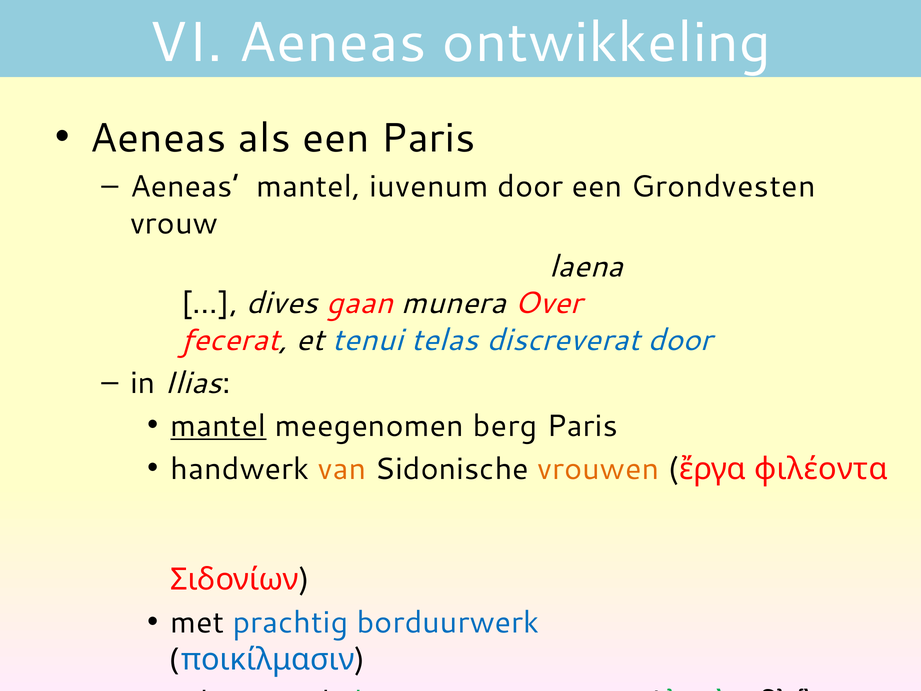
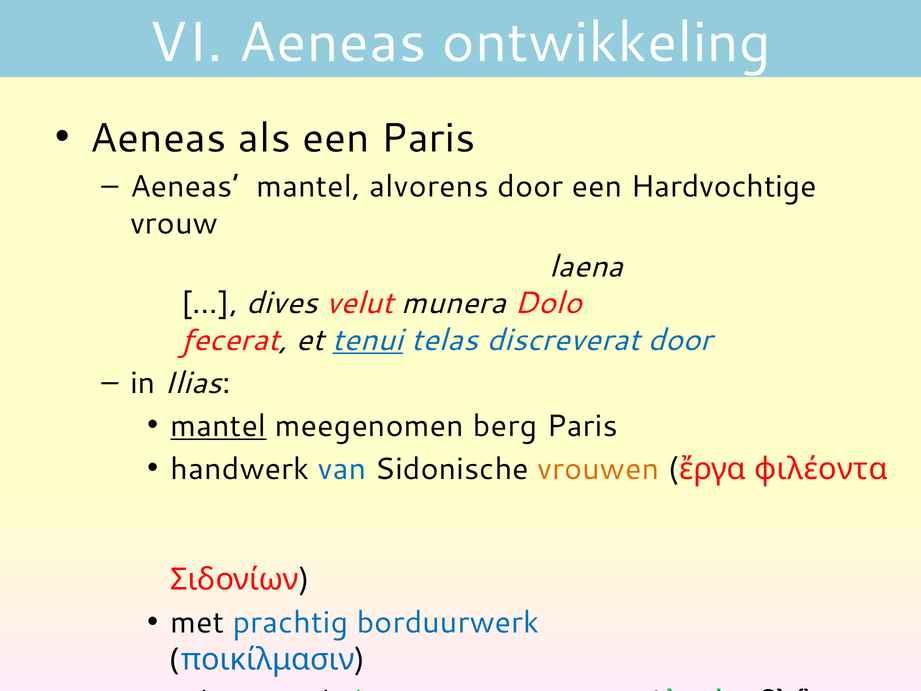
iuvenum: iuvenum -> alvorens (429, 186)
Grondvesten: Grondvesten -> Hardvochtige (724, 186)
gaan: gaan -> velut (360, 303)
Over: Over -> Dolo (548, 303)
tenui underline: none -> present (368, 340)
van colour: orange -> blue (342, 469)
